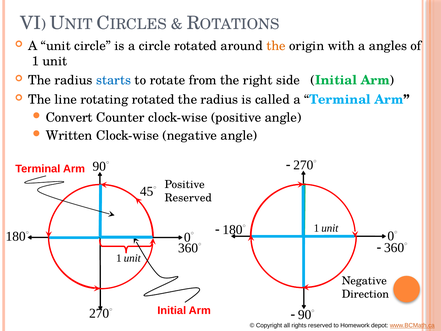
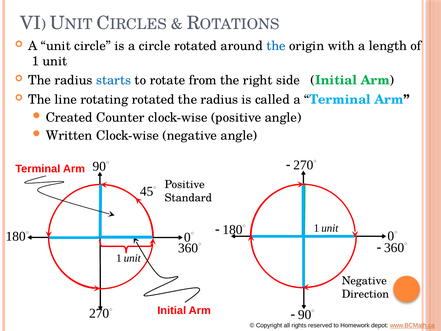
the colour: orange -> blue (276, 46)
angles: angles -> length (388, 46)
Convert: Convert -> Created (69, 117)
Reserved: Reserved -> Standard (188, 198)
